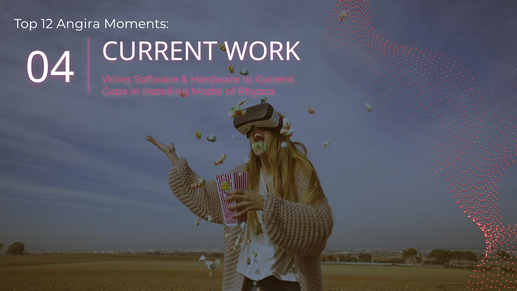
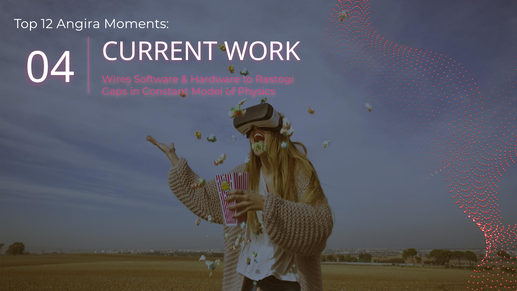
to Current: Current -> Rastogi (275, 79)
Installing: Installing -> Constant (165, 91)
